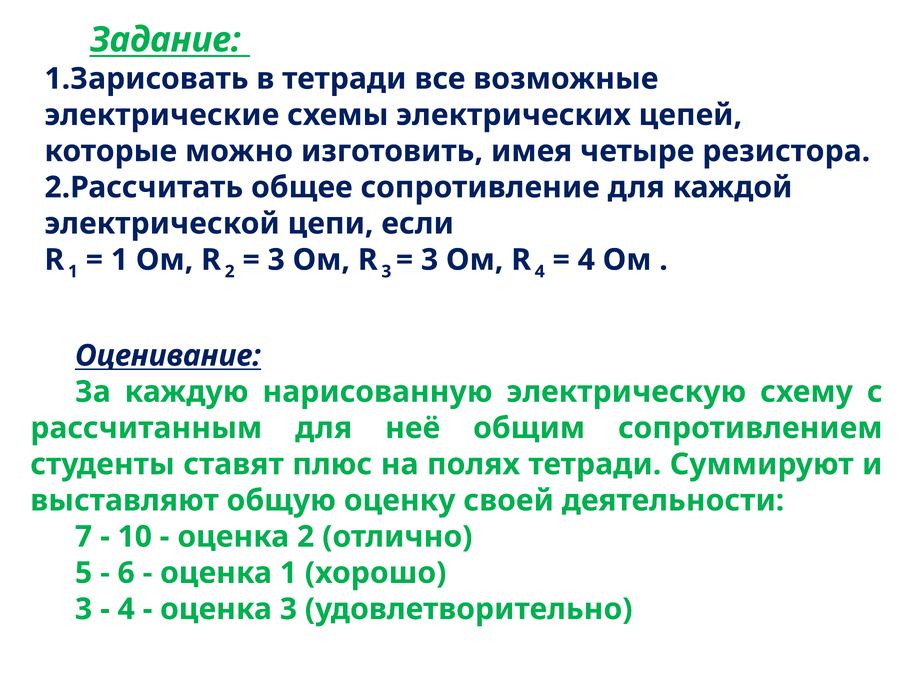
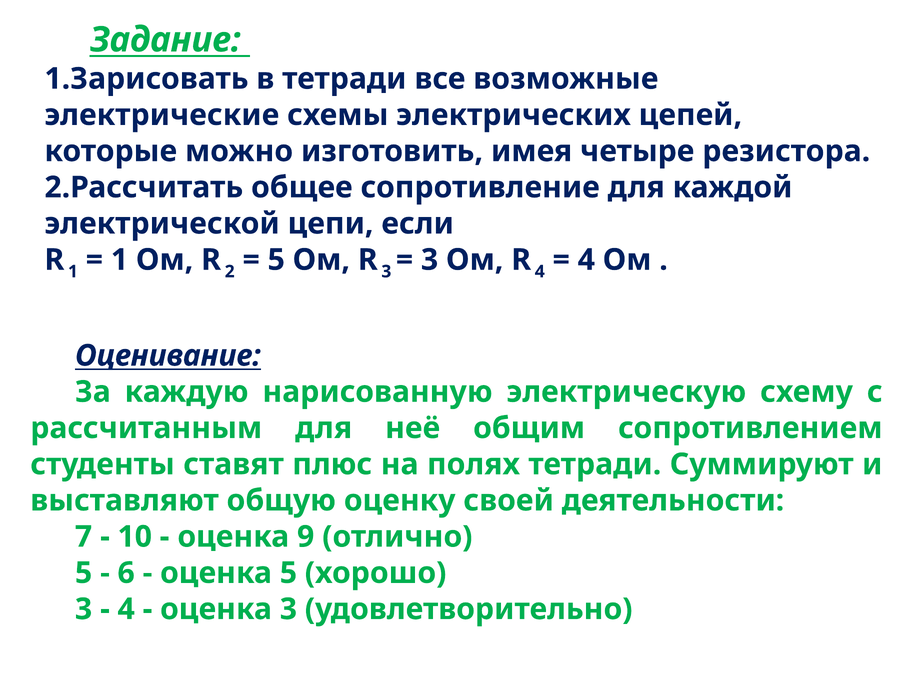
3: 3 -> 5 (276, 260)
оценка 2: 2 -> 9 (306, 537)
оценка 1: 1 -> 5 (288, 573)
